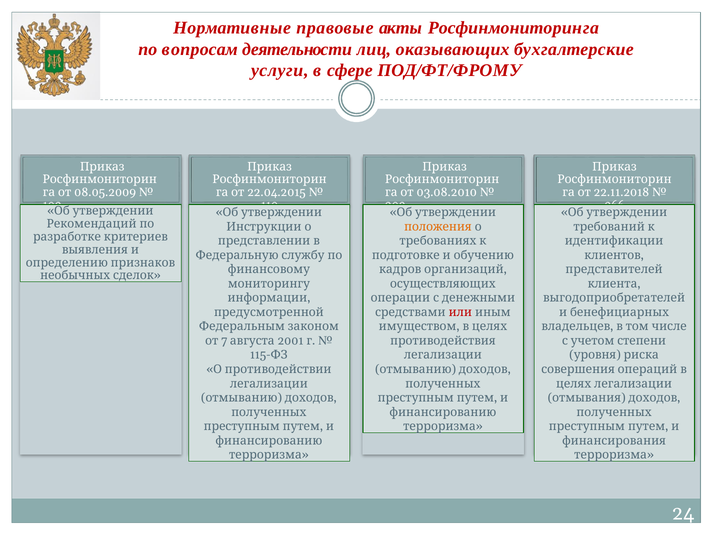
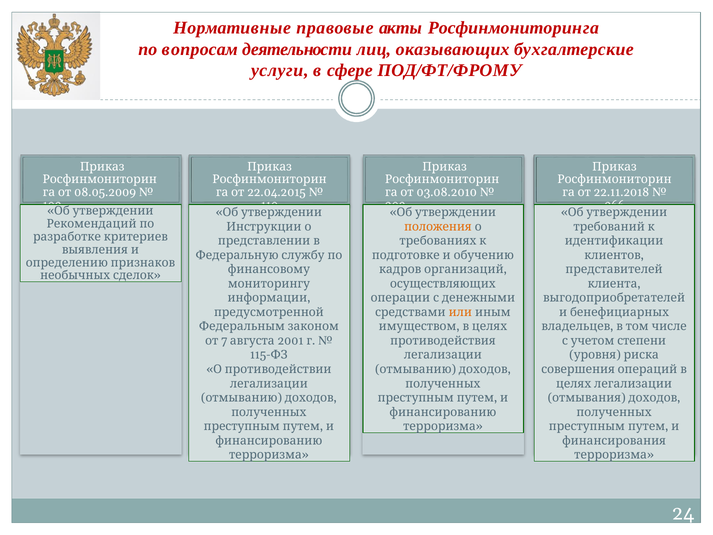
или colour: red -> orange (460, 312)
